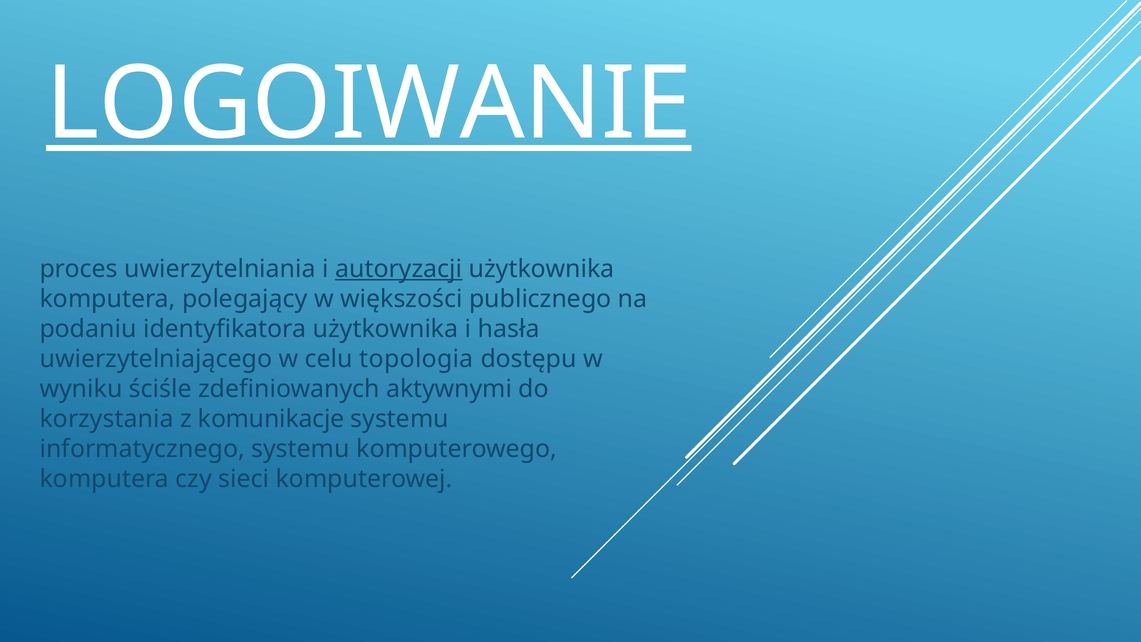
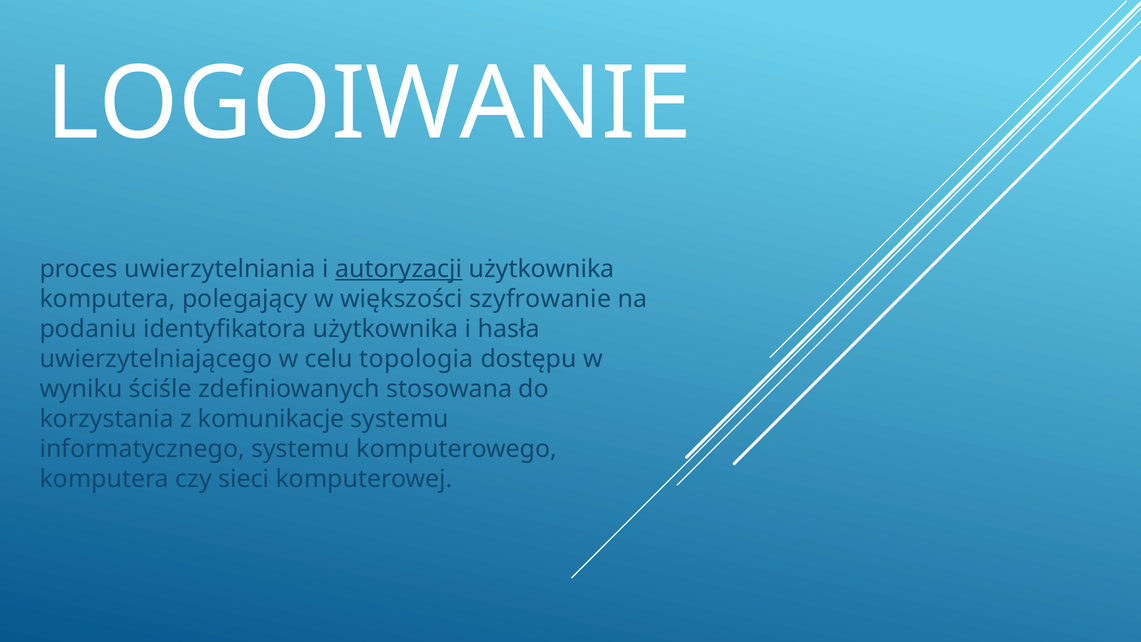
LOGOIWANIE underline: present -> none (369, 104)
publicznego: publicznego -> szyfrowanie (540, 299)
aktywnymi: aktywnymi -> stosowana (449, 389)
